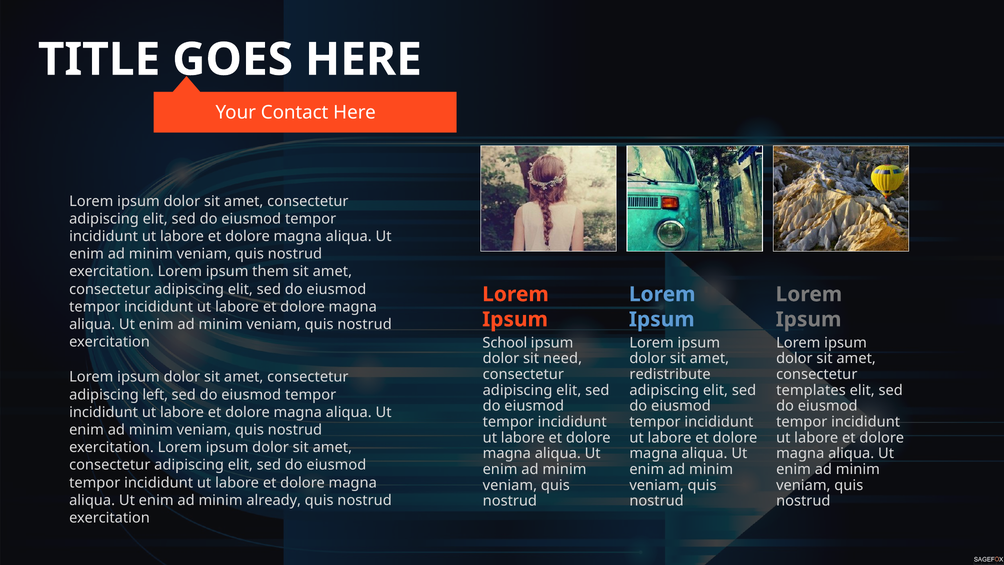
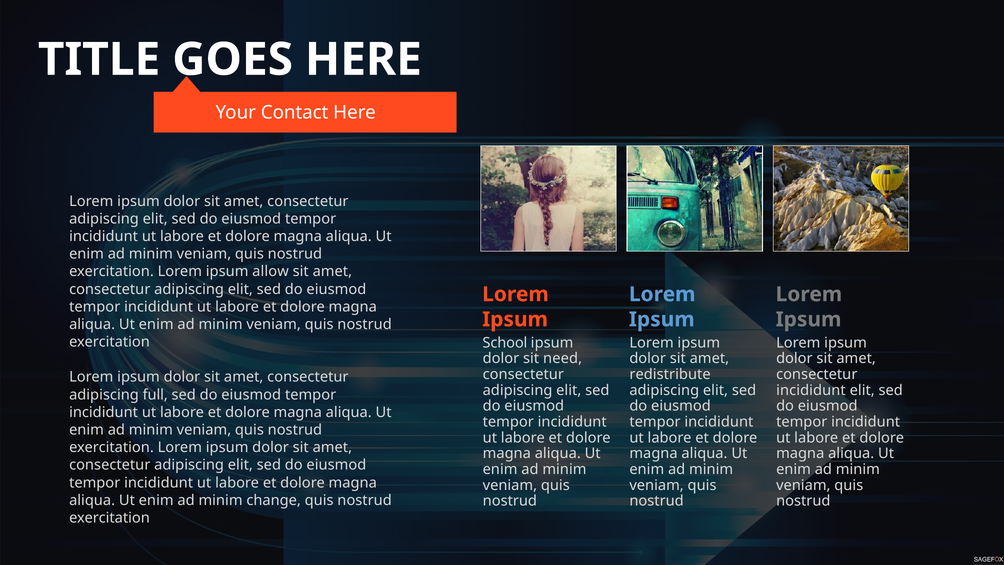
them: them -> allow (271, 271)
templates: templates -> incididunt (811, 390)
left: left -> full (155, 395)
already: already -> change (274, 500)
